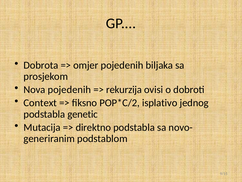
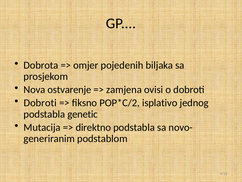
Nova pojedenih: pojedenih -> ostvarenje (69, 89)
rekurzija: rekurzija -> zamjena (124, 89)
Context: Context -> Dobroti (40, 103)
